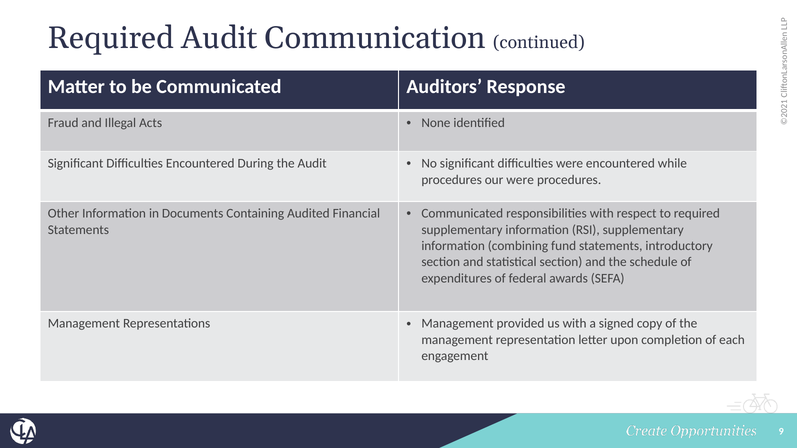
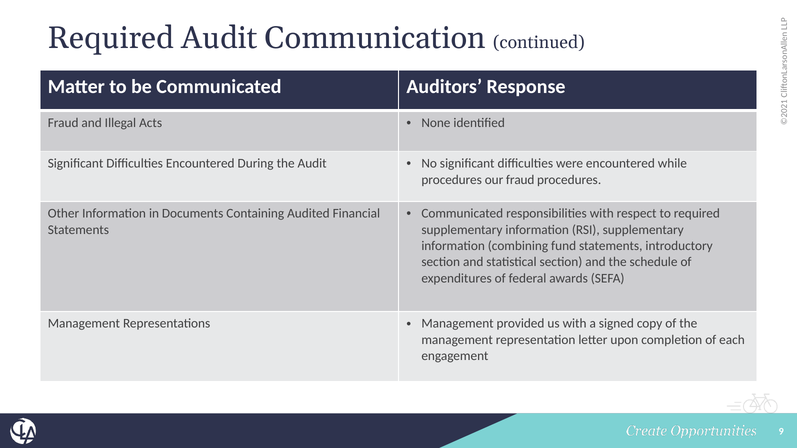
our were: were -> fraud (520, 180)
